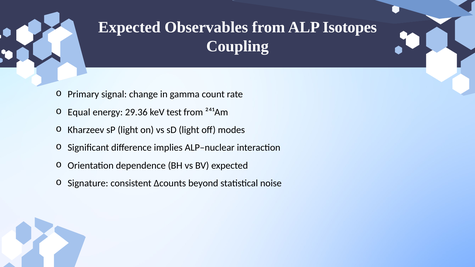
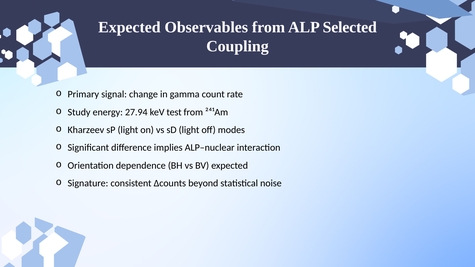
Isotopes: Isotopes -> Selected (350, 27)
Equal: Equal -> Study (79, 112)
29.36: 29.36 -> 27.94 (136, 112)
